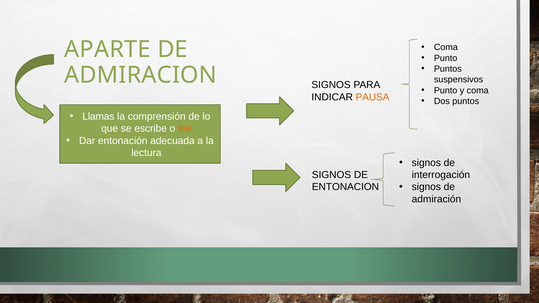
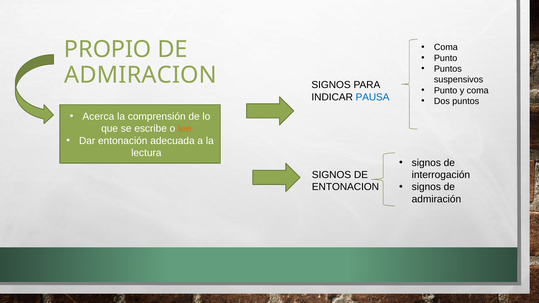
APARTE: APARTE -> PROPIO (108, 50)
PAUSA colour: orange -> blue (373, 97)
Llamas: Llamas -> Acerca (98, 117)
